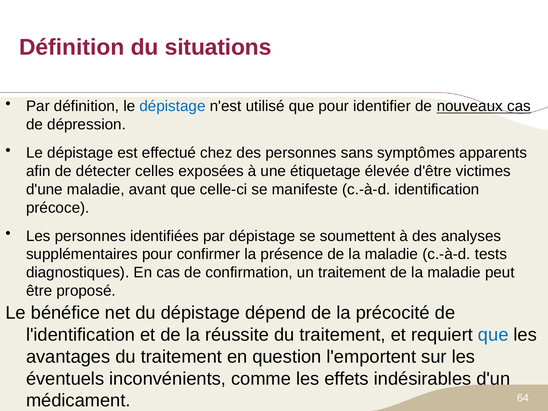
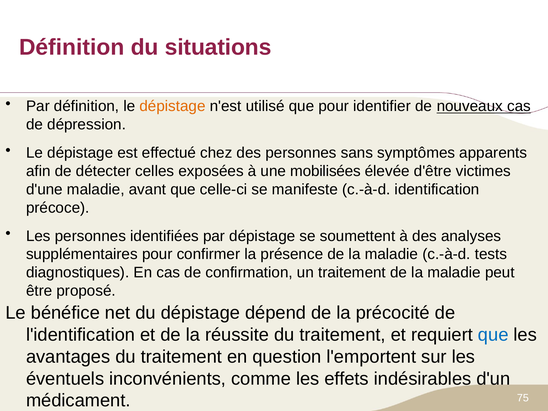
dépistage colour: blue -> orange (172, 106)
étiquetage: étiquetage -> mobilisées (325, 171)
64: 64 -> 75 (523, 398)
